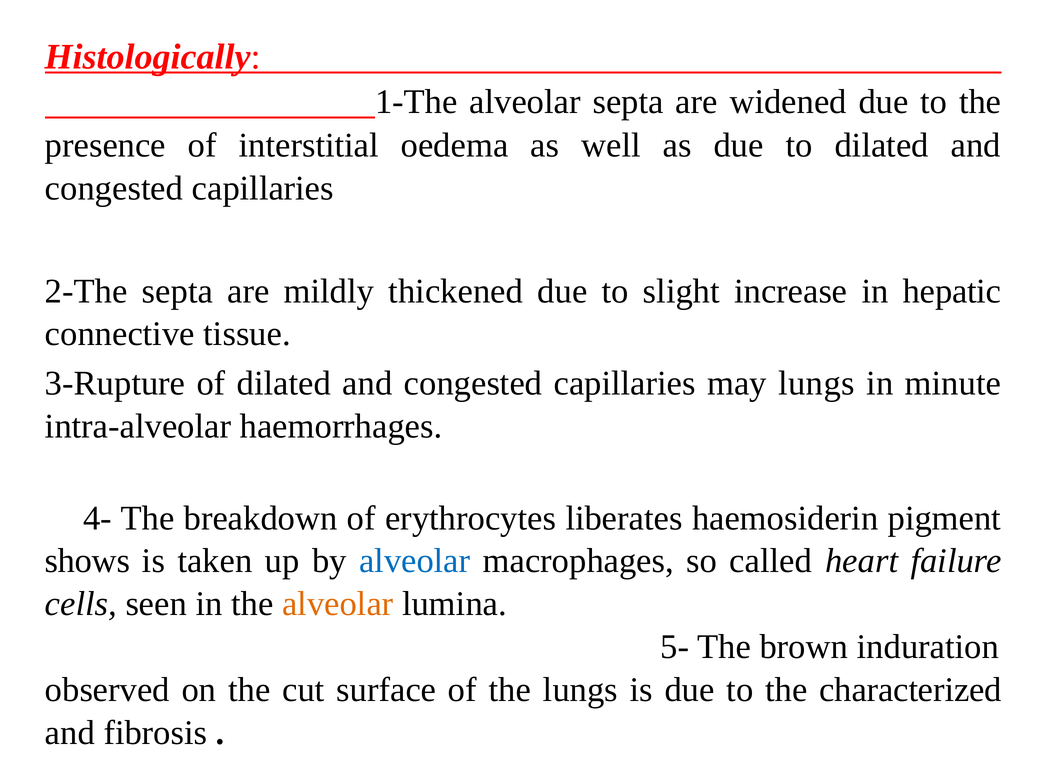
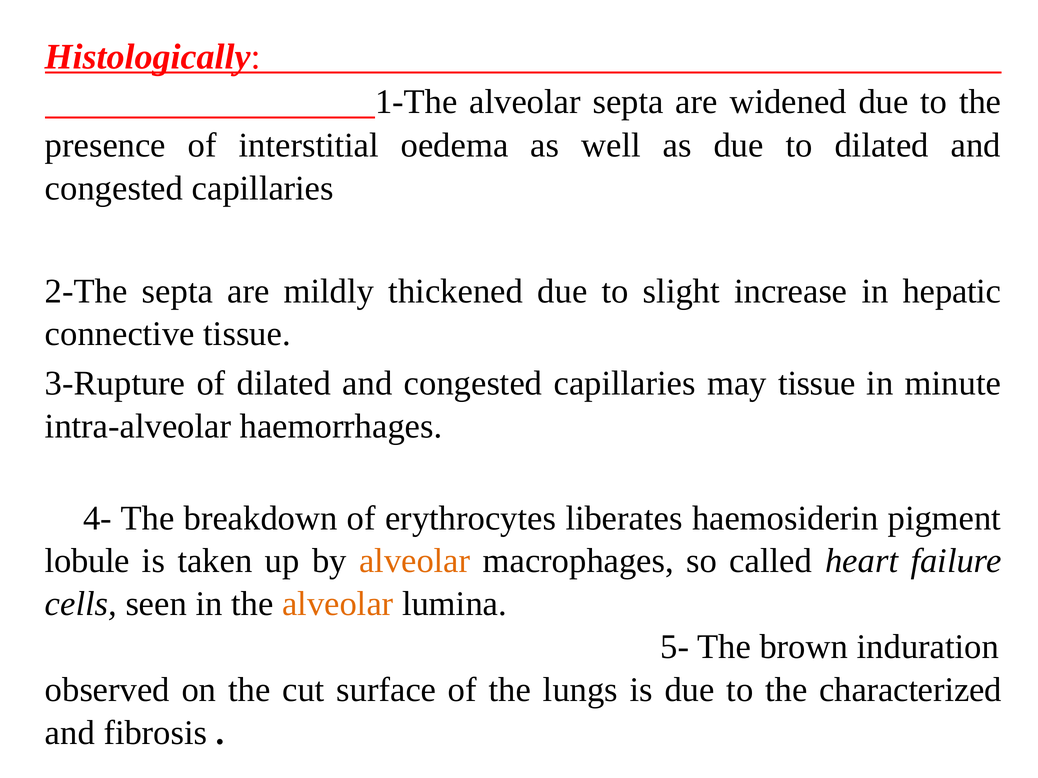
may lungs: lungs -> tissue (817, 383)
shows: shows -> lobule (87, 561)
alveolar colour: blue -> orange (415, 561)
